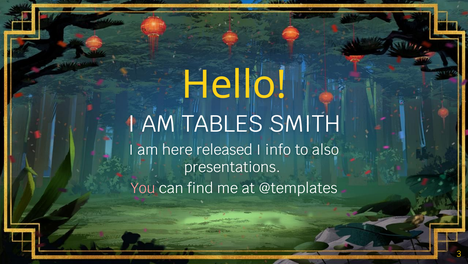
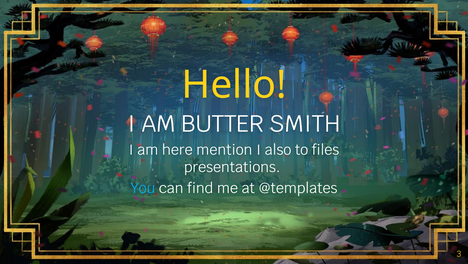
TABLES: TABLES -> BUTTER (223, 124)
released: released -> mention (224, 150)
info: info -> also (278, 150)
also: also -> files (325, 150)
You colour: pink -> light blue (143, 188)
